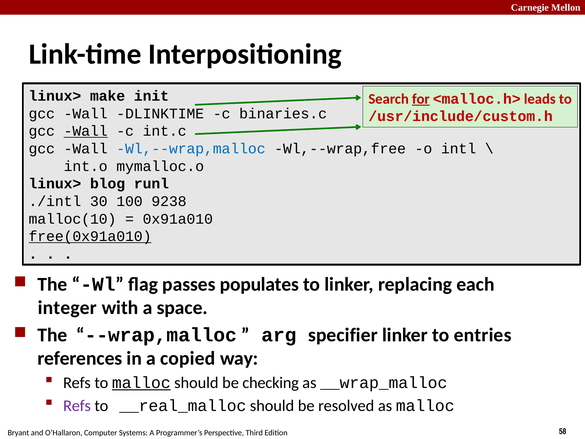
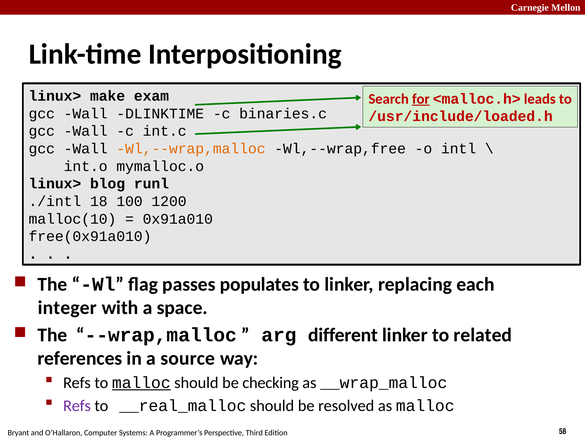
init: init -> exam (151, 96)
/usr/include/custom.h: /usr/include/custom.h -> /usr/include/loaded.h (461, 116)
Wall underline: present -> none (86, 131)
Wl,--wrap,malloc colour: blue -> orange (191, 149)
30: 30 -> 18 (99, 201)
9238: 9238 -> 1200 (169, 201)
free(0x91a010 underline: present -> none (90, 236)
specifier: specifier -> different (343, 335)
entries: entries -> related (483, 335)
copied: copied -> source (188, 358)
